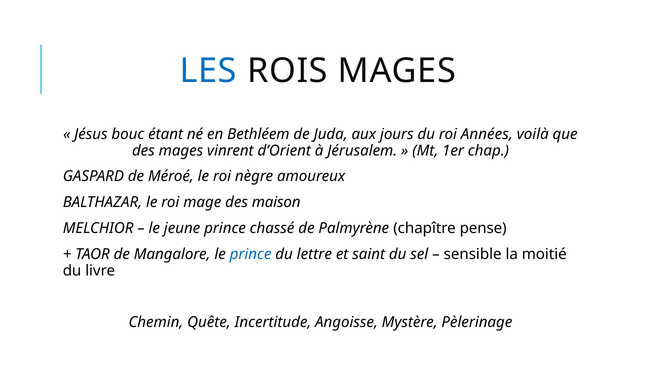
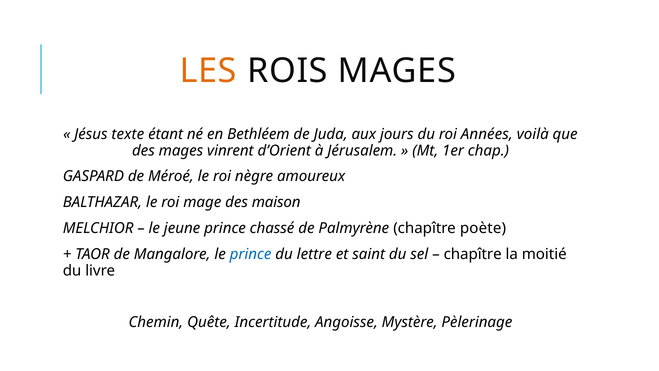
LES colour: blue -> orange (208, 71)
bouc: bouc -> texte (128, 134)
pense: pense -> poète (483, 228)
sensible: sensible -> chapître (473, 254)
